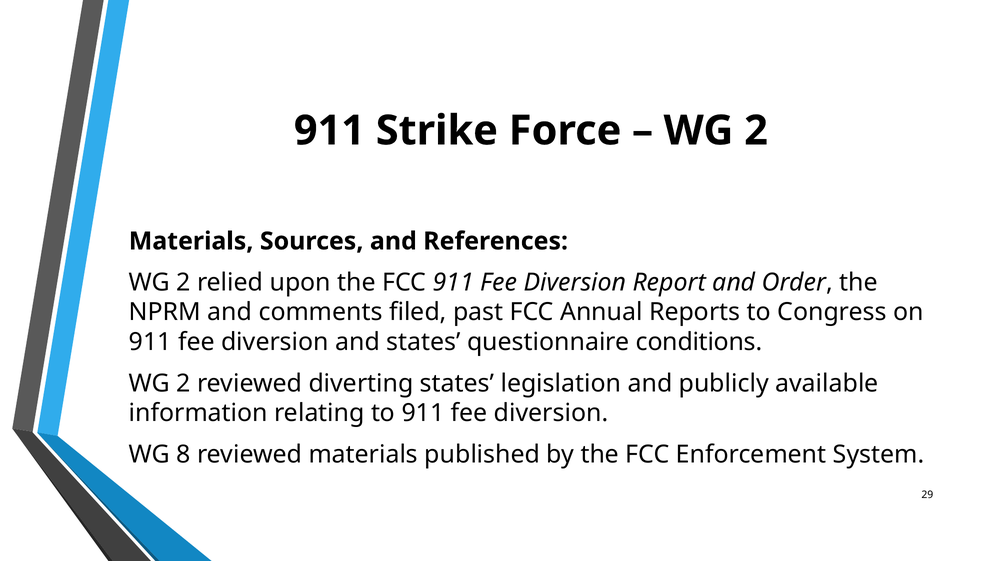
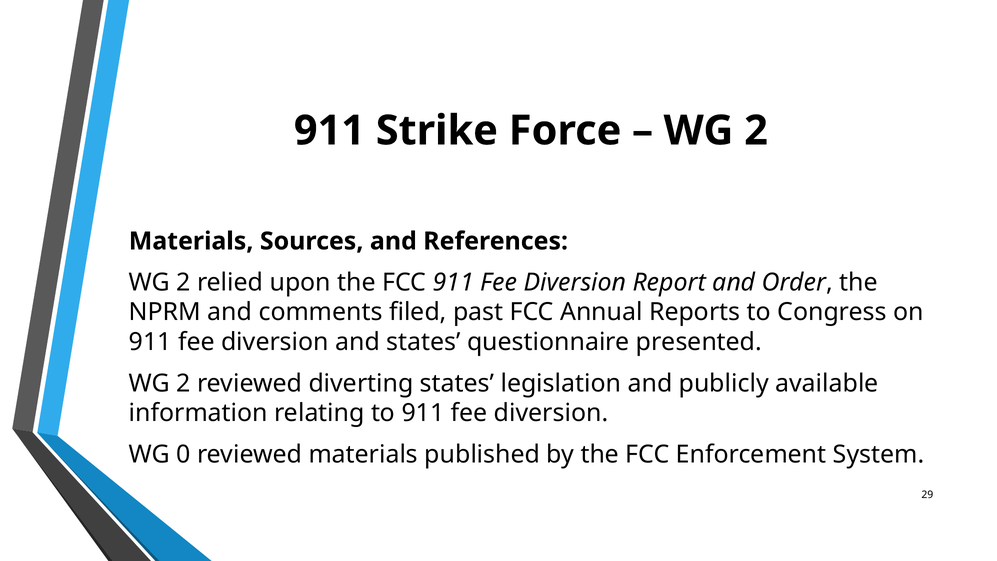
conditions: conditions -> presented (699, 342)
8: 8 -> 0 (183, 454)
